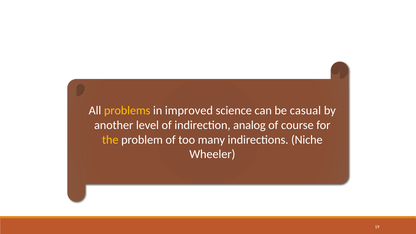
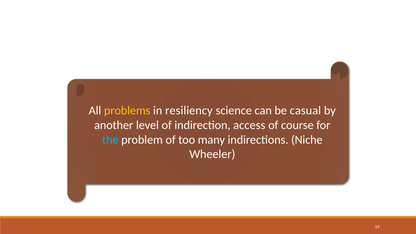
improved: improved -> resiliency (189, 111)
analog: analog -> access (249, 125)
the colour: yellow -> light blue (110, 140)
